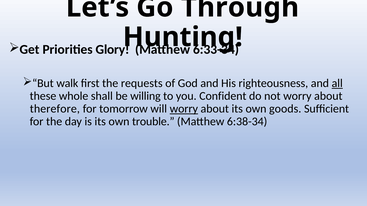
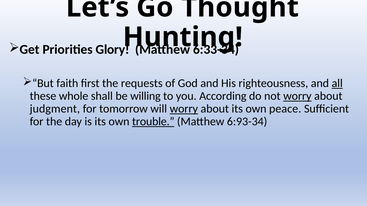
Through: Through -> Thought (240, 7)
walk: walk -> faith (67, 83)
Confident: Confident -> According (223, 96)
worry underline: none -> present (297, 96)
therefore: therefore -> judgment (55, 109)
goods: goods -> peace (285, 109)
trouble underline: none -> present (153, 122)
6:38-34: 6:38-34 -> 6:93-34 (247, 122)
